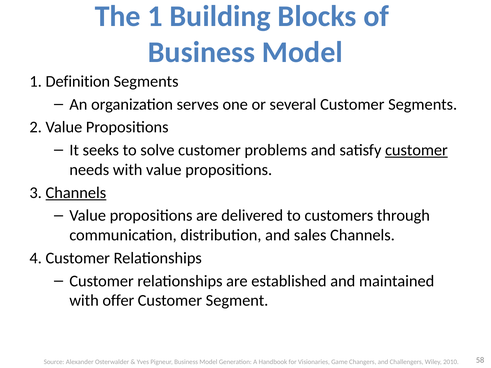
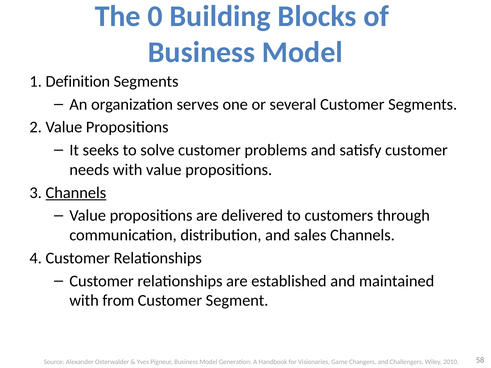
The 1: 1 -> 0 (155, 16)
customer underline: present -> none (416, 150)
offer: offer -> from (118, 301)
